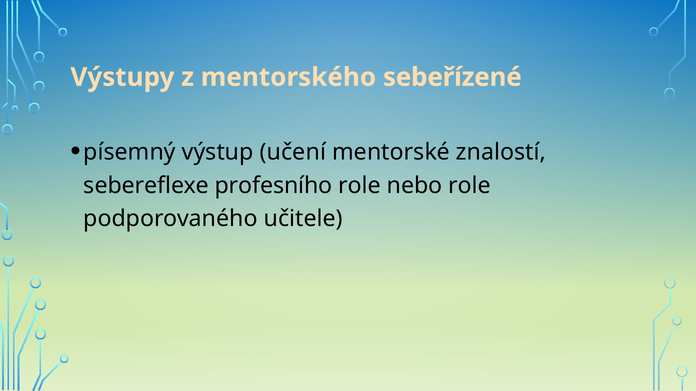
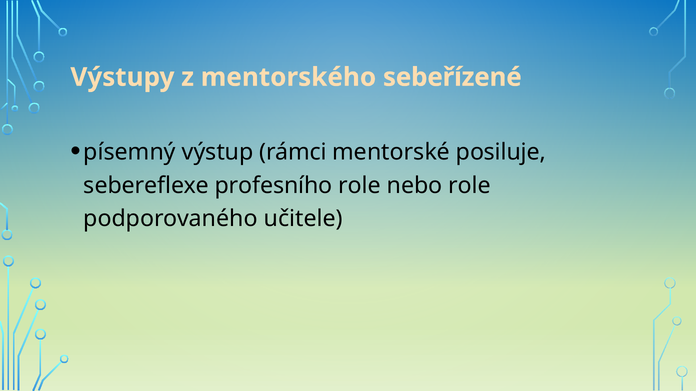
učení: učení -> rámci (293, 152)
znalostí: znalostí -> posiluje (501, 152)
